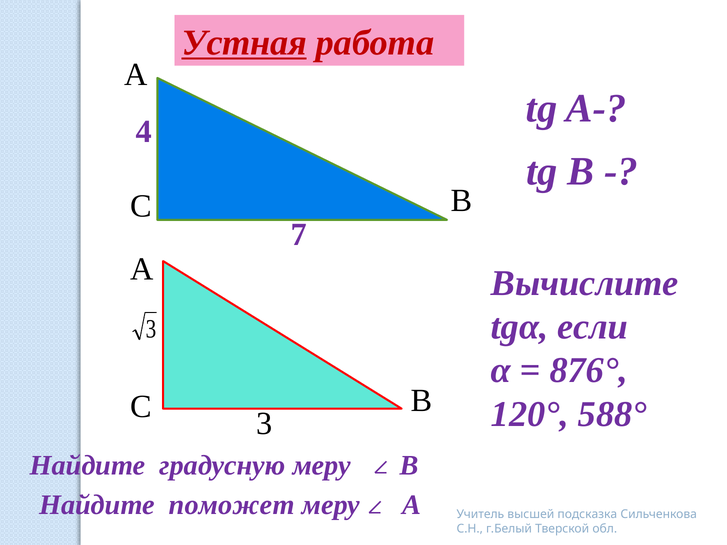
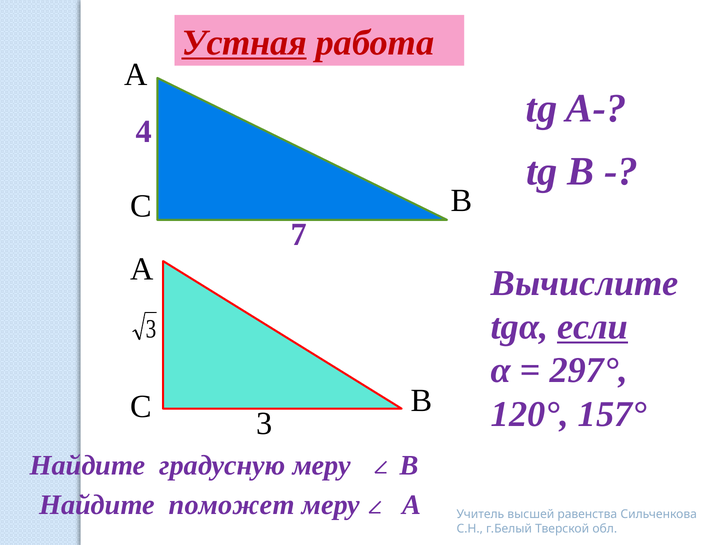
если underline: none -> present (593, 327)
876°: 876° -> 297° (589, 371)
588°: 588° -> 157° (612, 414)
подсказка: подсказка -> равенства (587, 515)
